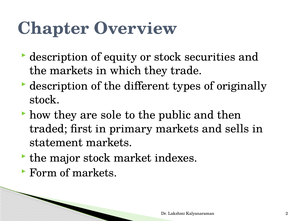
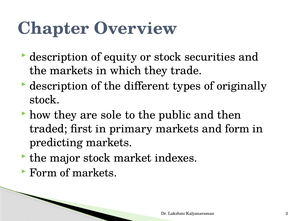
and sells: sells -> form (237, 129)
statement: statement -> predicting (56, 143)
